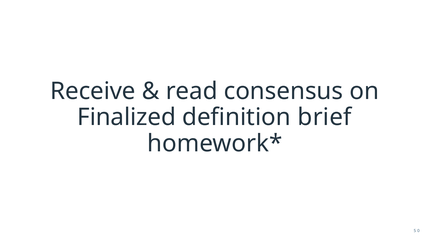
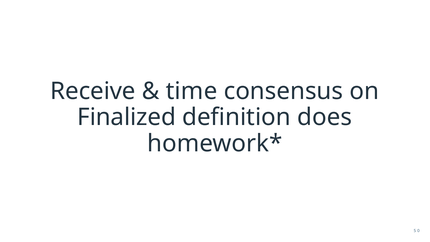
read: read -> time (192, 91)
brief: brief -> does (325, 117)
